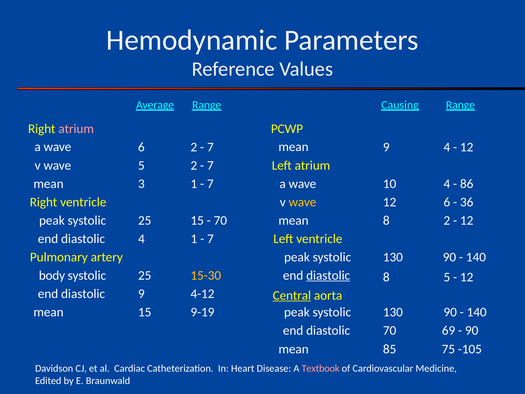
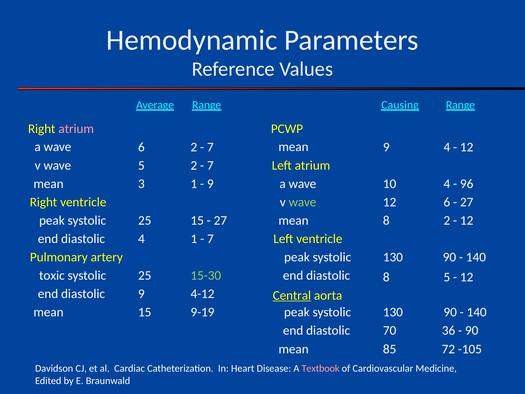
7: 7 -> 9 (210, 184)
86: 86 -> 96 (467, 184)
wave colour: yellow -> light green (302, 202)
36: 36 -> 27 (467, 202)
70: 70 -> 27 (220, 220)
body: body -> toxic (52, 275)
15-30 colour: yellow -> light green (206, 275)
diastolic underline: present -> none (328, 275)
69: 69 -> 36 (449, 330)
75: 75 -> 72 (448, 349)
